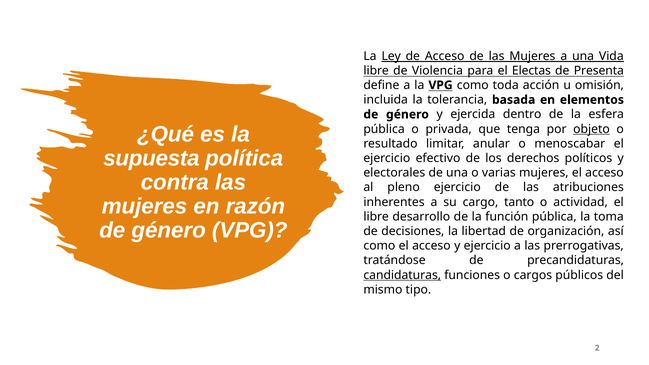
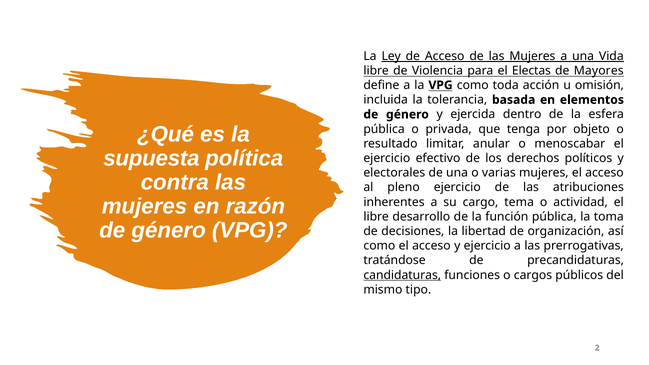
Presenta: Presenta -> Mayores (599, 71)
objeto underline: present -> none (592, 129)
tanto: tanto -> tema (519, 202)
